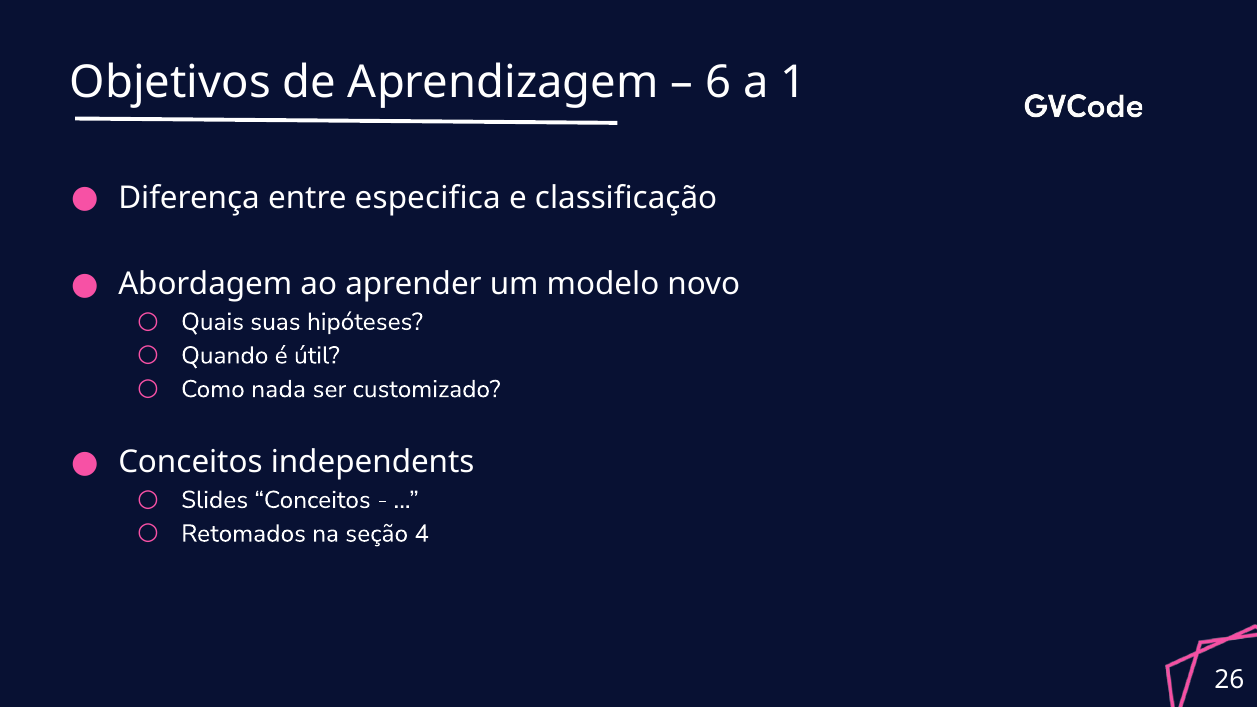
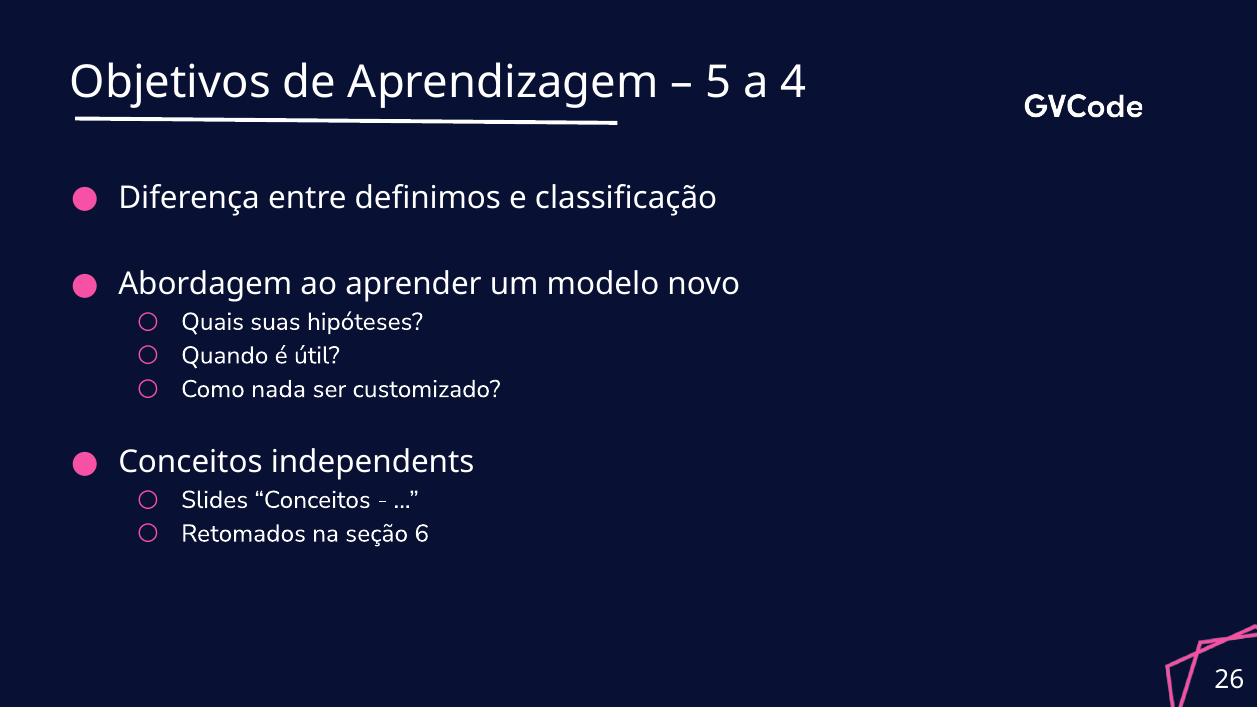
6: 6 -> 5 (718, 83)
1: 1 -> 4 (793, 83)
especifica: especifica -> definimos (428, 198)
4: 4 -> 6 (422, 534)
